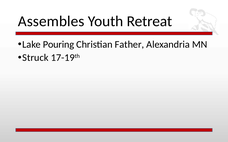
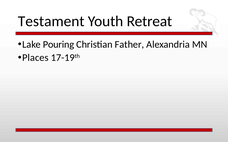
Assembles: Assembles -> Testament (51, 21)
Struck: Struck -> Places (35, 58)
